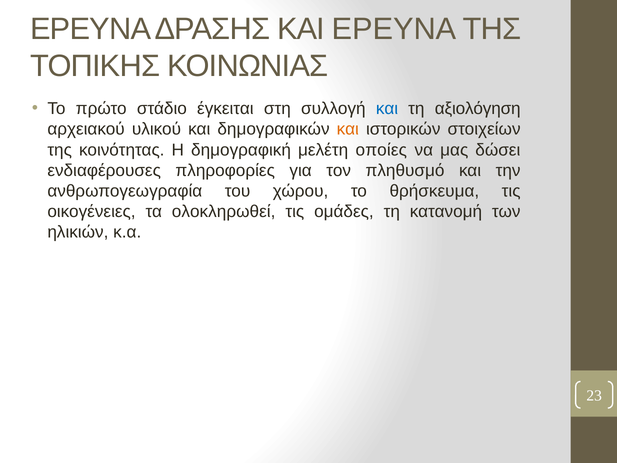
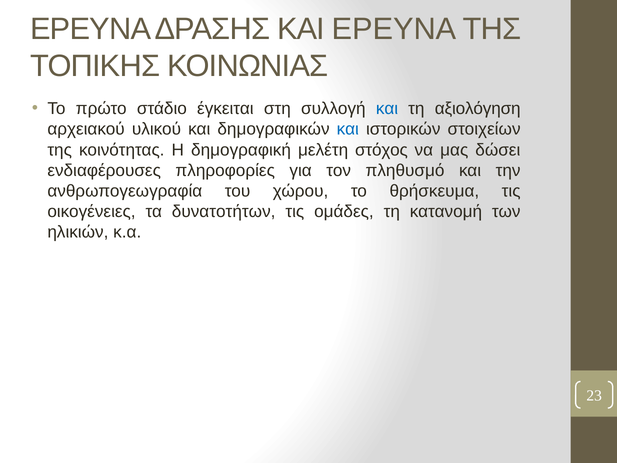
και colour: orange -> blue (348, 129)
οποίες: οποίες -> στόχος (381, 150)
ολοκληρωθεί: ολοκληρωθεί -> δυνατοτήτων (224, 211)
